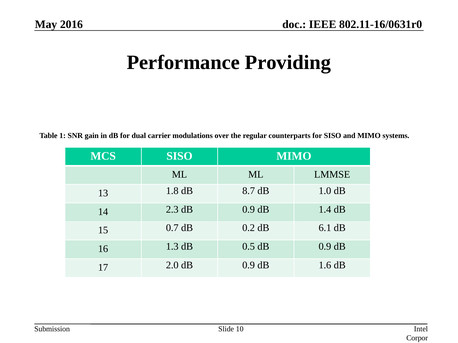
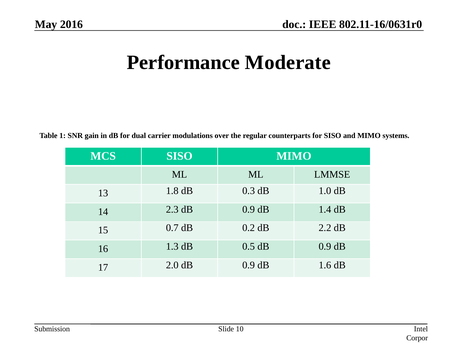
Providing: Providing -> Moderate (288, 62)
8.7: 8.7 -> 0.3 (249, 191)
6.1: 6.1 -> 2.2 (325, 228)
